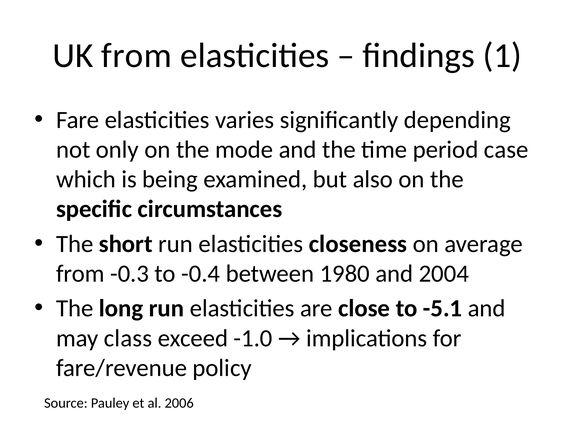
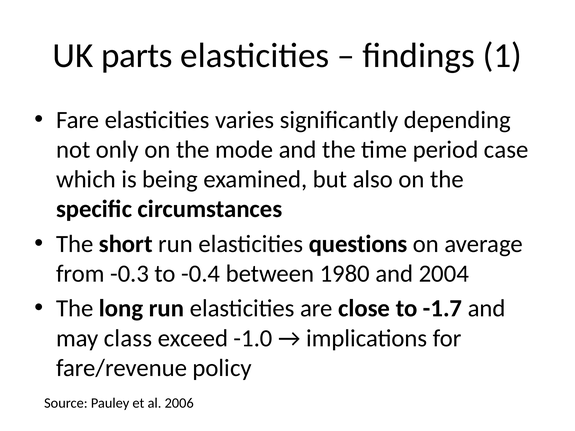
UK from: from -> parts (137, 56)
closeness: closeness -> questions (358, 244)
-5.1: -5.1 -> -1.7 (443, 309)
